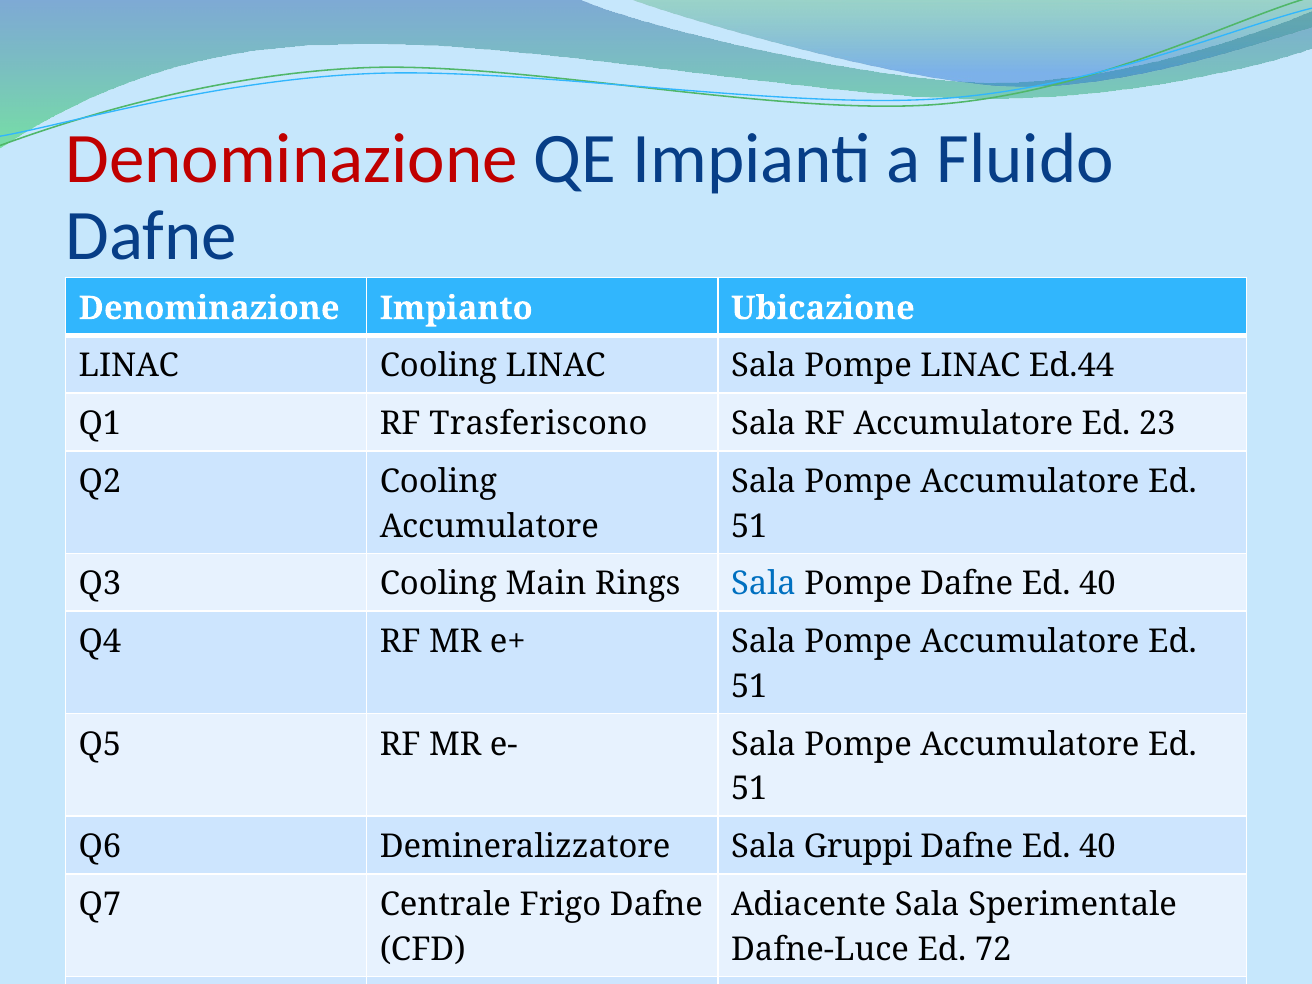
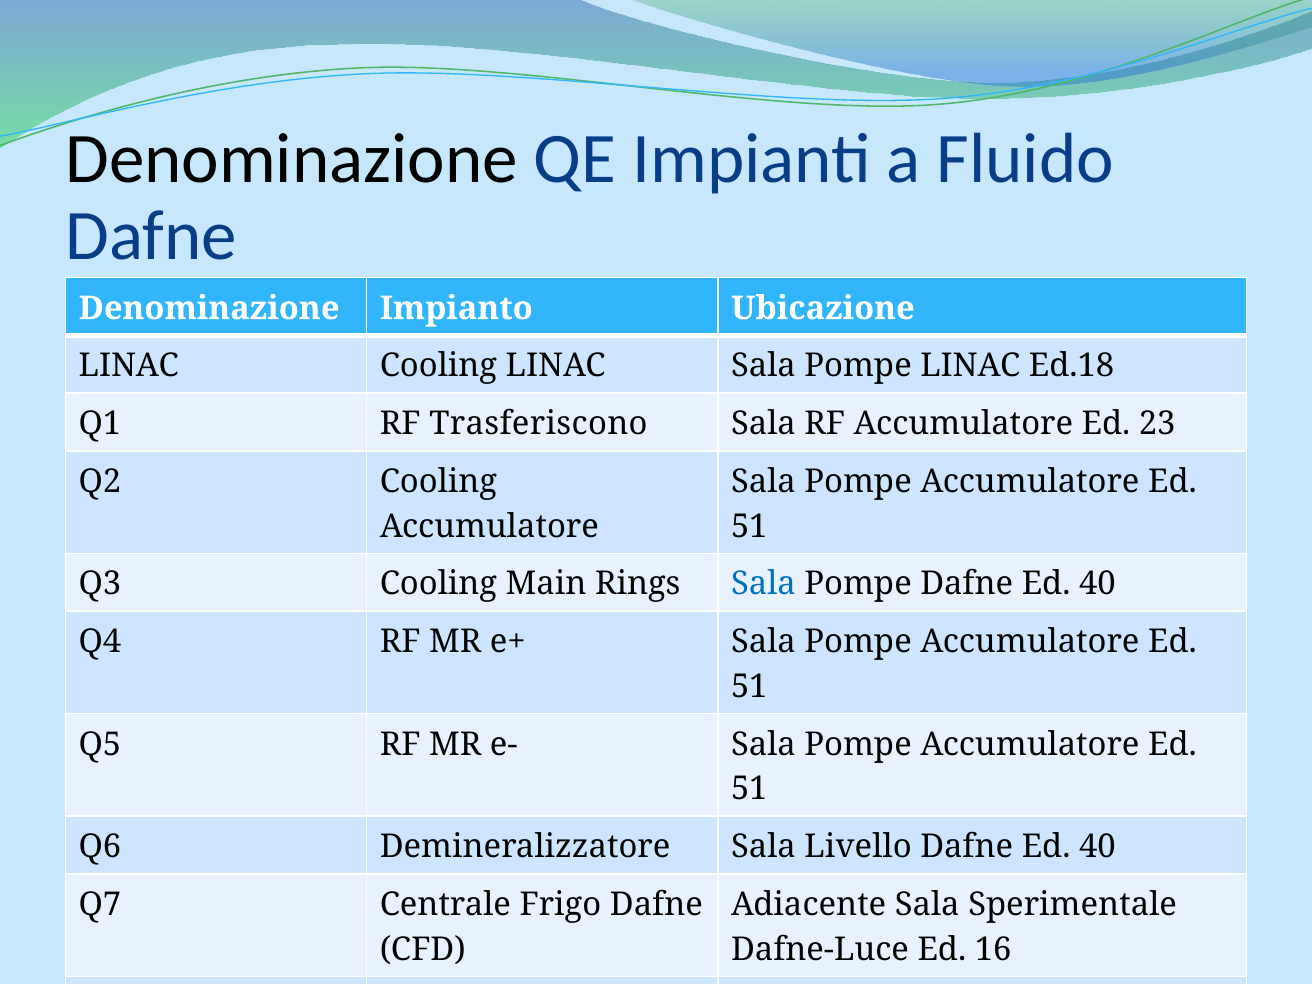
Denominazione colour: red -> black (292, 159)
Ed.44: Ed.44 -> Ed.18 (1072, 366)
Gruppi: Gruppi -> Livello (858, 847)
72: 72 -> 16 (993, 949)
